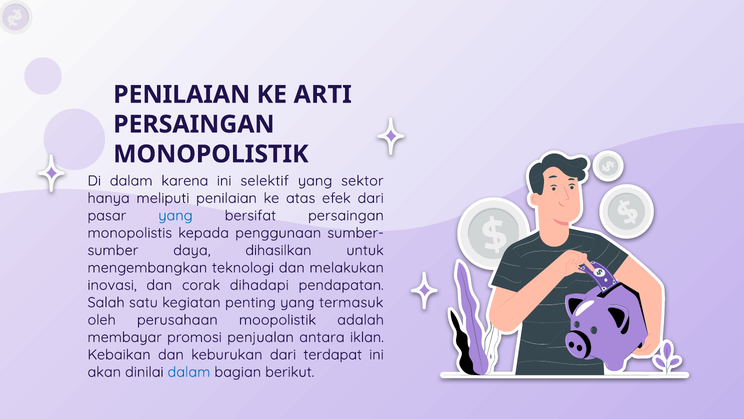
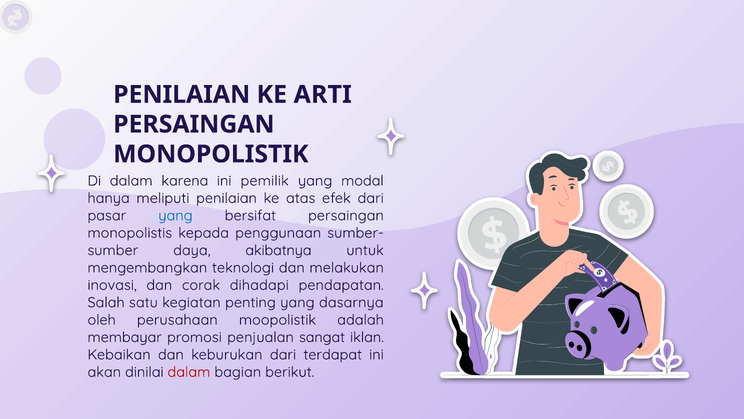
selektif: selektif -> pemilik (265, 181)
sektor: sektor -> modal (362, 181)
dihasilkan: dihasilkan -> akibatnya (278, 250)
termasuk: termasuk -> dasarnya (351, 302)
antara: antara -> sangat (322, 337)
dalam colour: blue -> red (189, 372)
